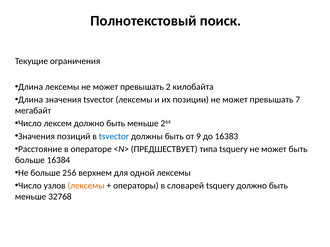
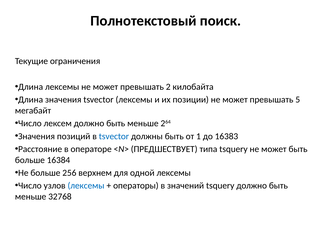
7: 7 -> 5 (298, 100)
9: 9 -> 1 (199, 137)
лексемы colour: orange -> blue (86, 186)
словарей: словарей -> значений (186, 186)
